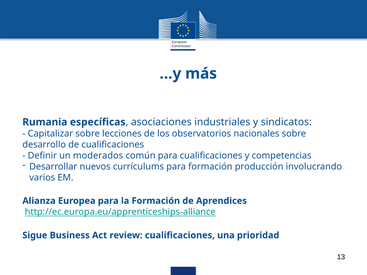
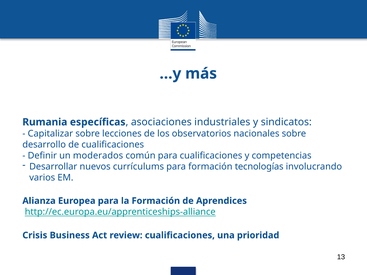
producción: producción -> tecnologías (259, 167)
Sigue: Sigue -> Crisis (35, 236)
